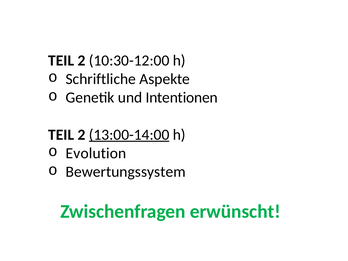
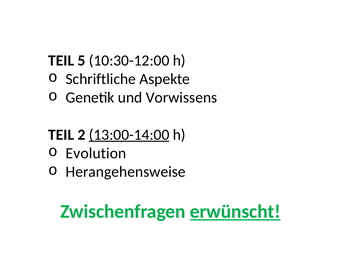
2: 2 -> 5 (81, 60)
Intentionen: Intentionen -> Vorwissens (182, 98)
Bewertungssystem: Bewertungssystem -> Herangehensweise (126, 172)
erwünscht underline: none -> present (235, 212)
